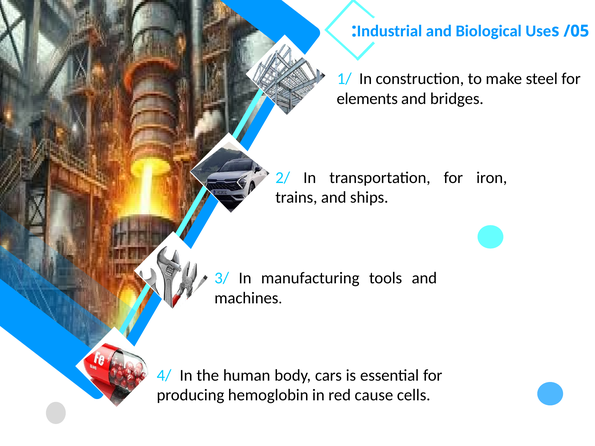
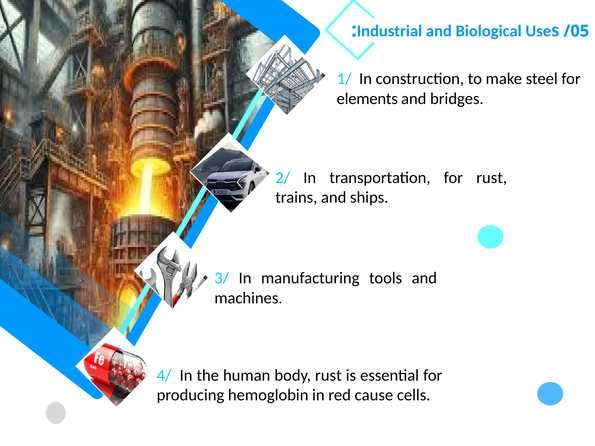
for iron: iron -> rust (492, 178)
body cars: cars -> rust (328, 376)
